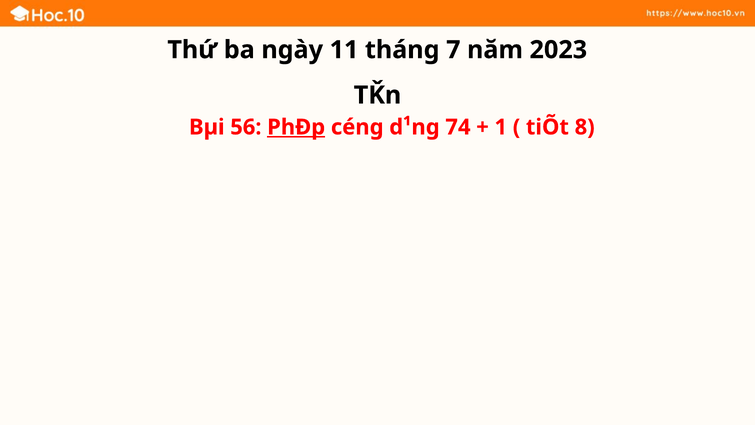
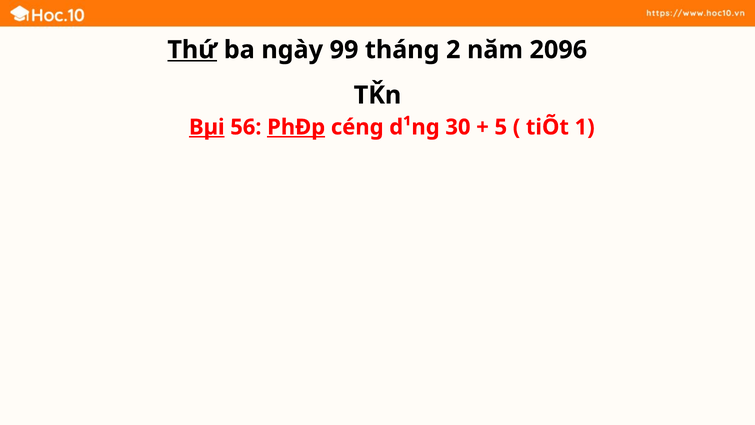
Thứ underline: none -> present (192, 50)
11: 11 -> 99 (344, 50)
7: 7 -> 2 (453, 50)
2023: 2023 -> 2096 (558, 50)
Bµi underline: none -> present (207, 127)
74: 74 -> 30 (458, 127)
1: 1 -> 5 (501, 127)
8: 8 -> 1 (585, 127)
